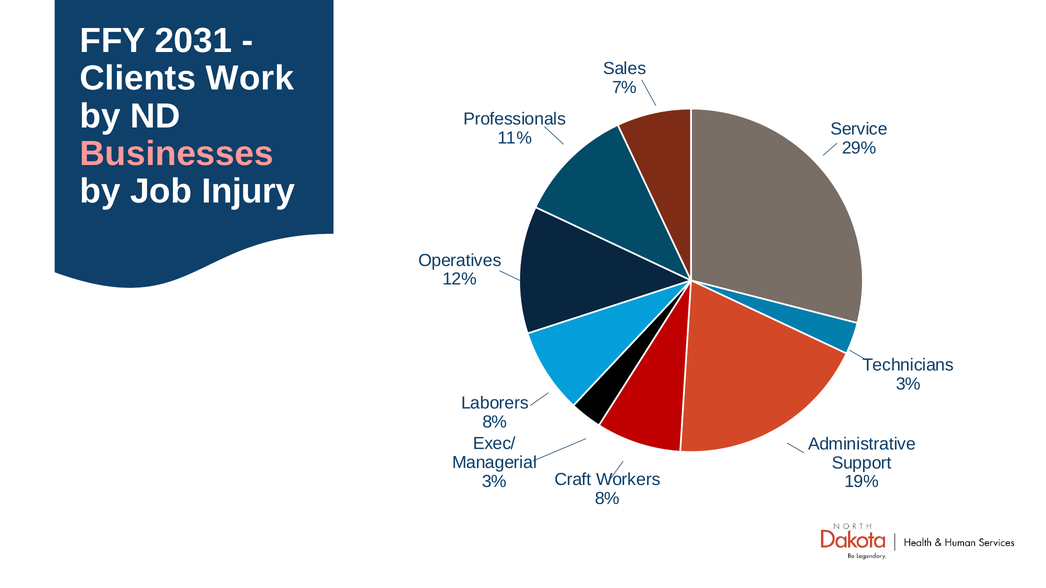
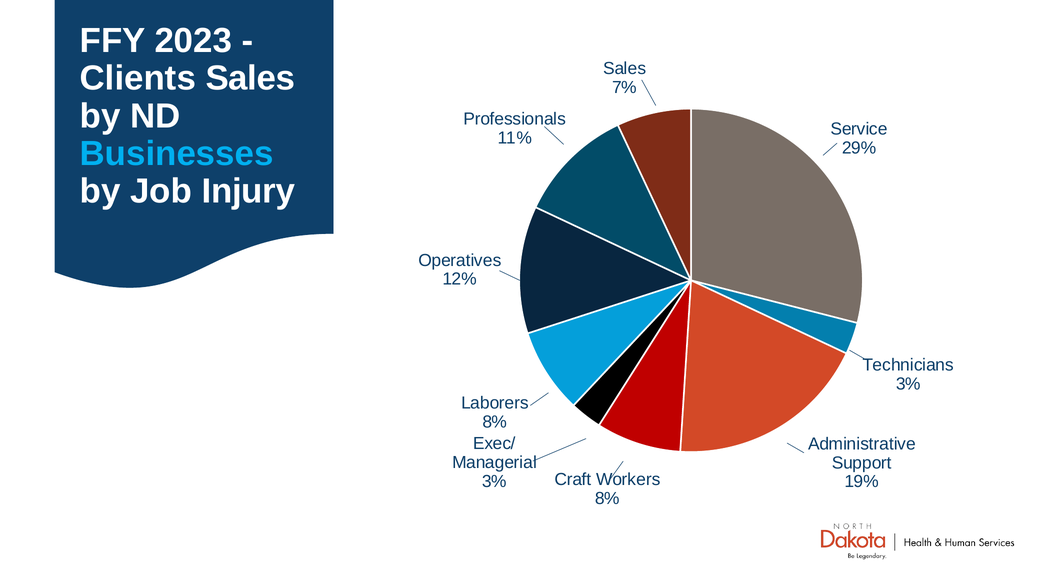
2031: 2031 -> 2023 (193, 41)
Clients Work: Work -> Sales (250, 78)
Businesses colour: pink -> light blue (177, 154)
